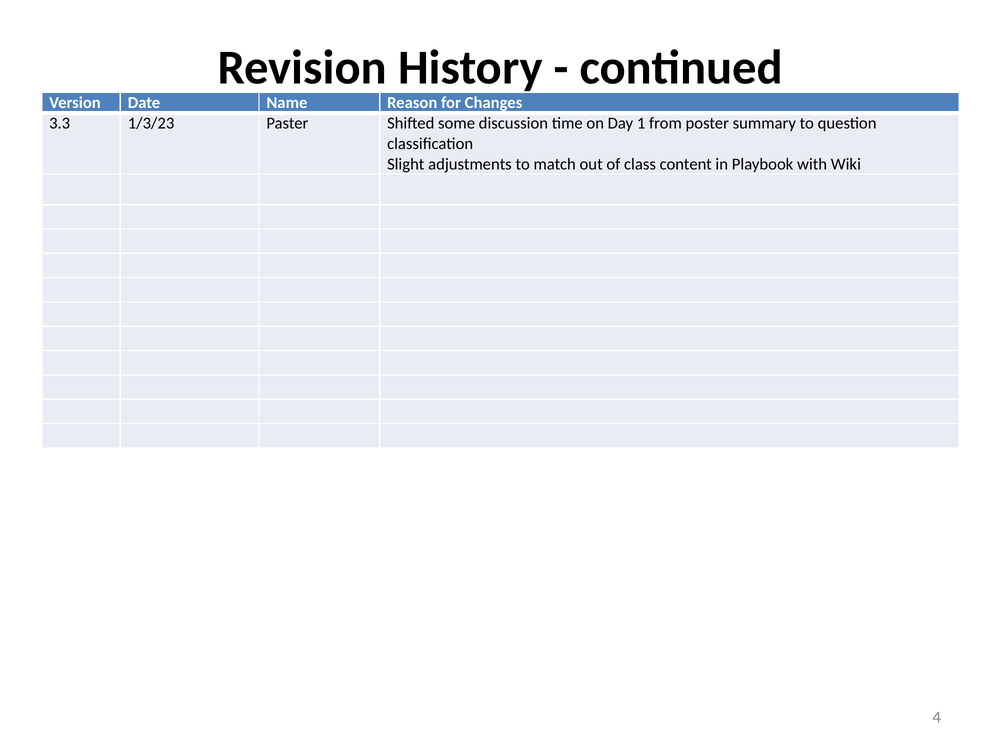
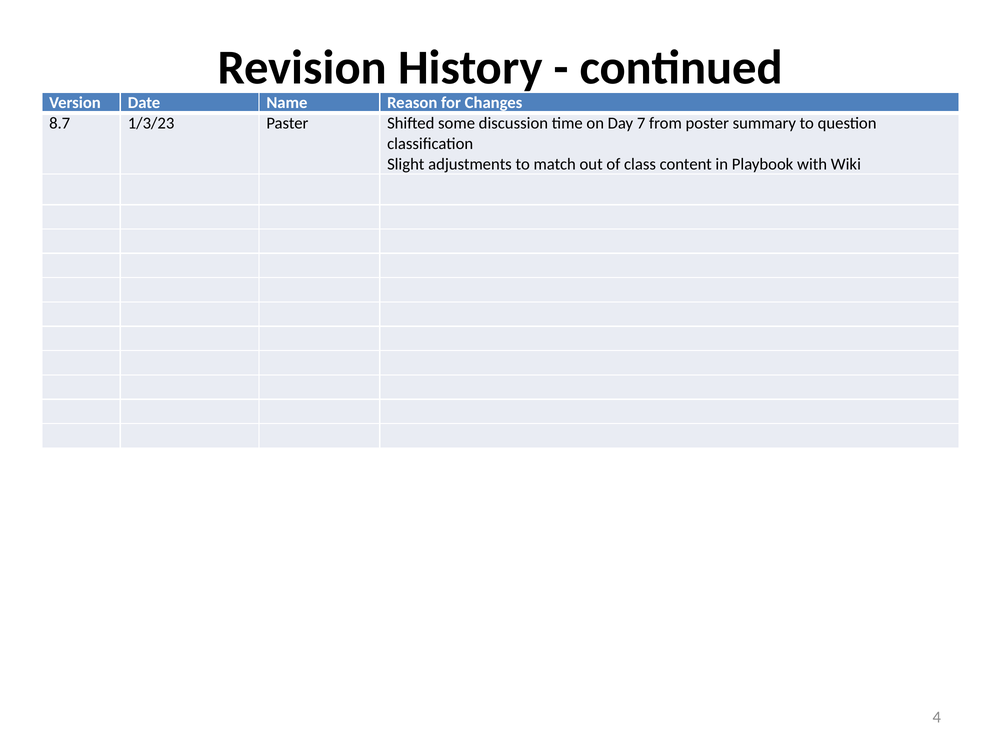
3.3: 3.3 -> 8.7 (60, 123)
1: 1 -> 7 (641, 123)
